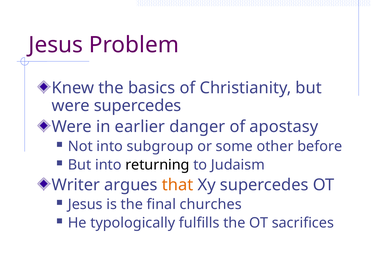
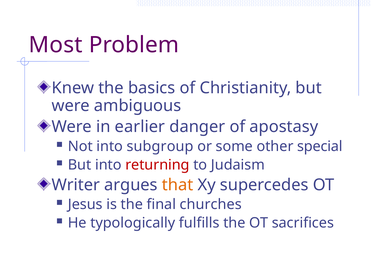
Jesus: Jesus -> Most (56, 45)
were supercedes: supercedes -> ambiguous (138, 106)
before: before -> special (320, 147)
returning colour: black -> red (157, 165)
